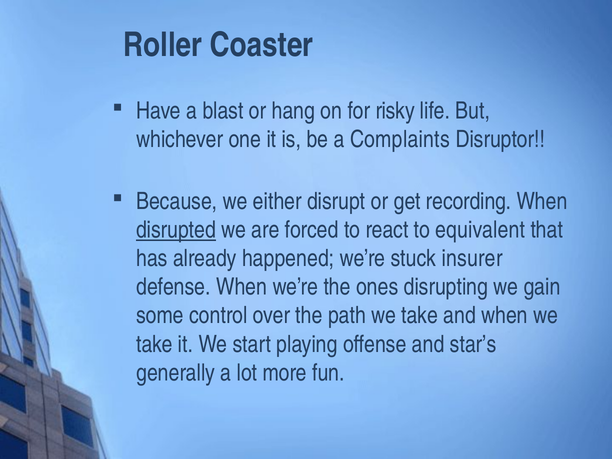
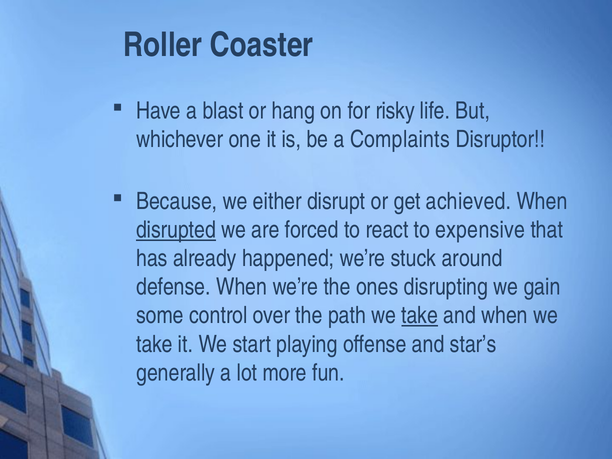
recording: recording -> achieved (469, 201)
equivalent: equivalent -> expensive (480, 230)
insurer: insurer -> around (472, 258)
take underline: none -> present (420, 316)
